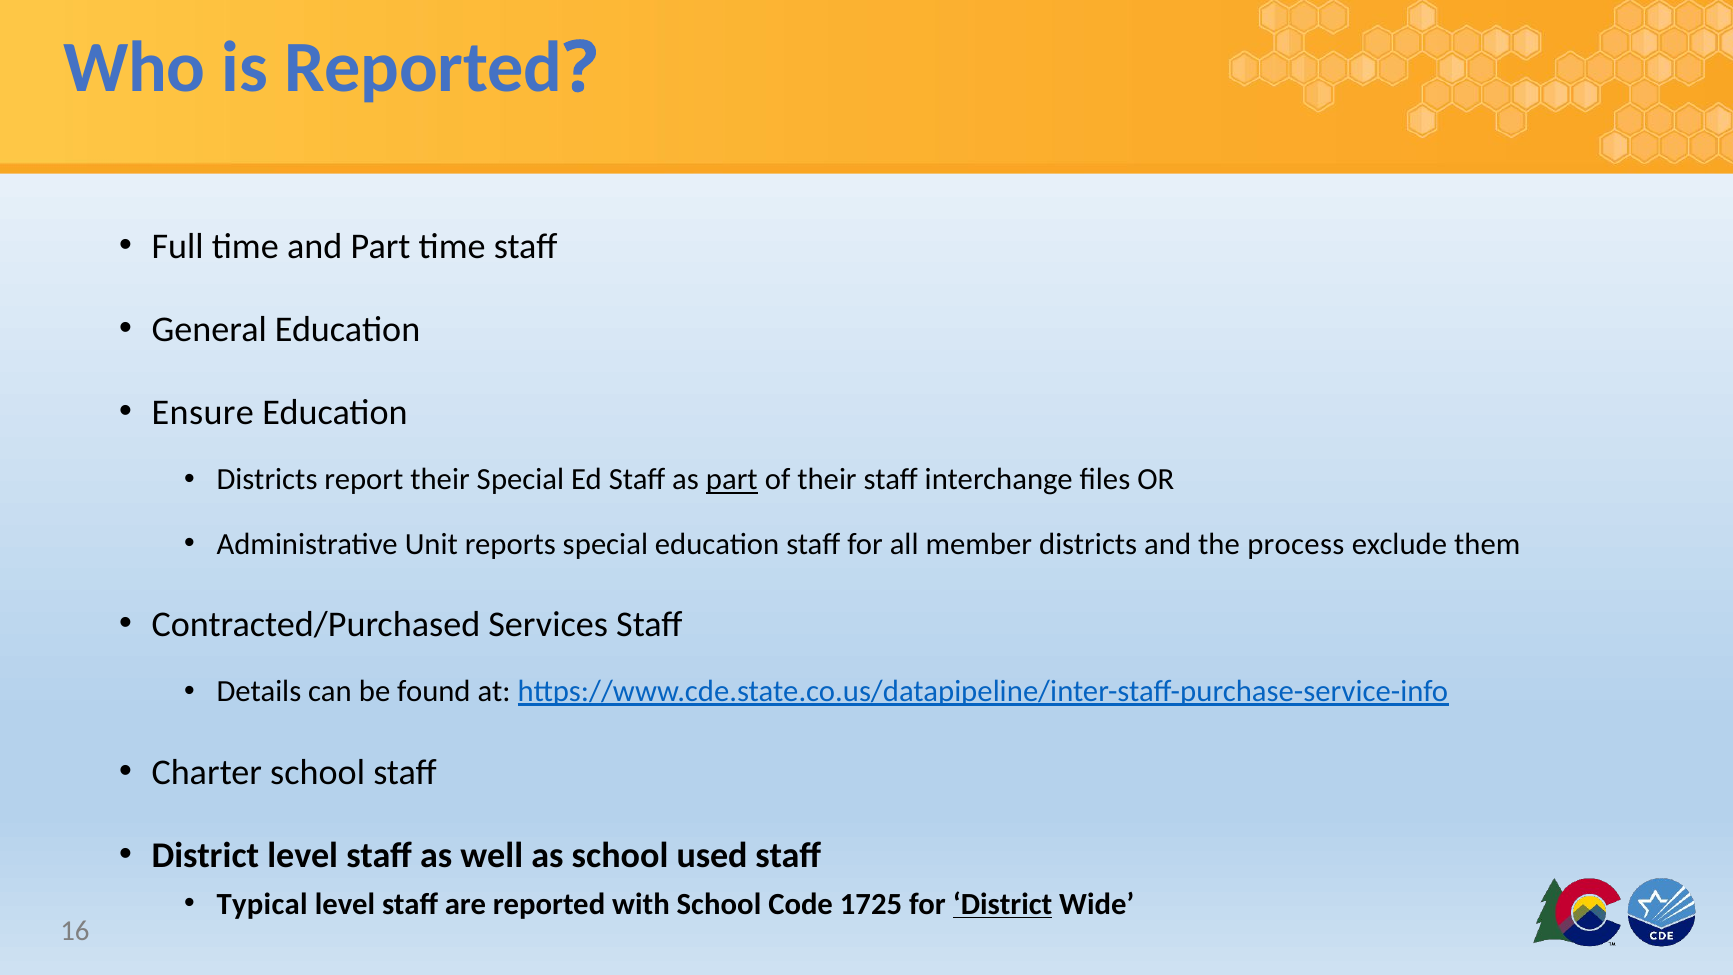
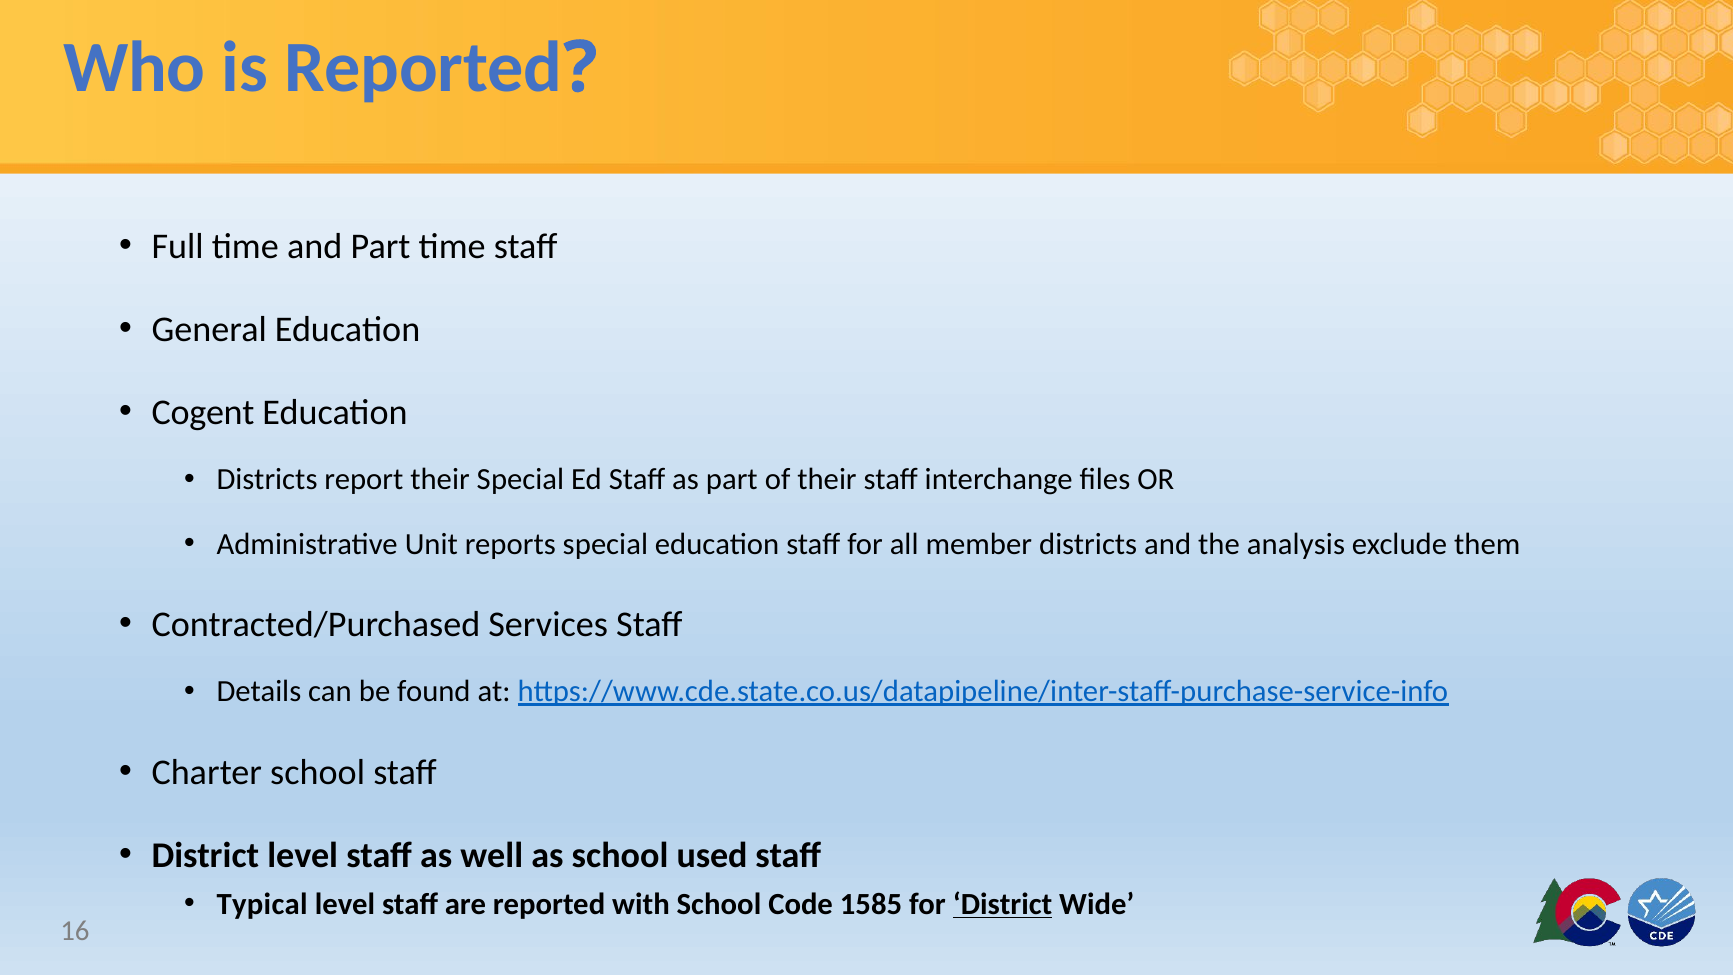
Ensure: Ensure -> Cogent (203, 413)
part underline: present -> none (732, 480)
process: process -> analysis (1296, 544)
1725: 1725 -> 1585 (871, 904)
